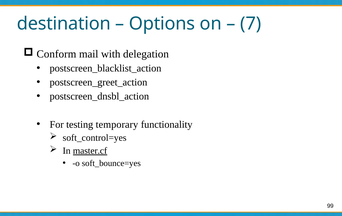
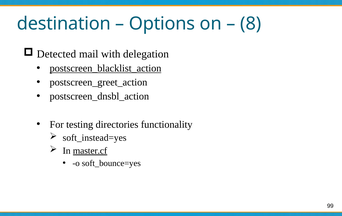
7: 7 -> 8 (251, 23)
Conform: Conform -> Detected (56, 54)
postscreen_blacklist_action underline: none -> present (105, 68)
temporary: temporary -> directories (117, 124)
soft_control=yes: soft_control=yes -> soft_instead=yes (95, 137)
